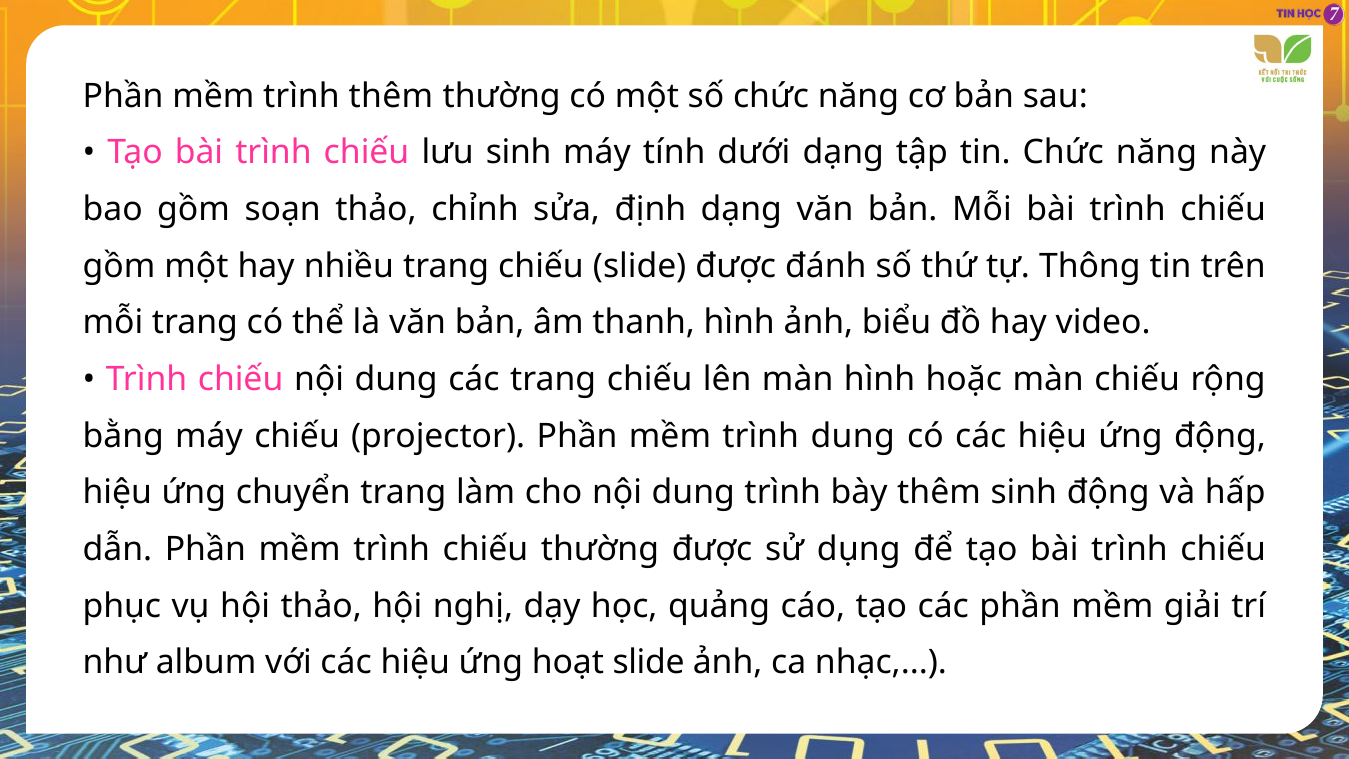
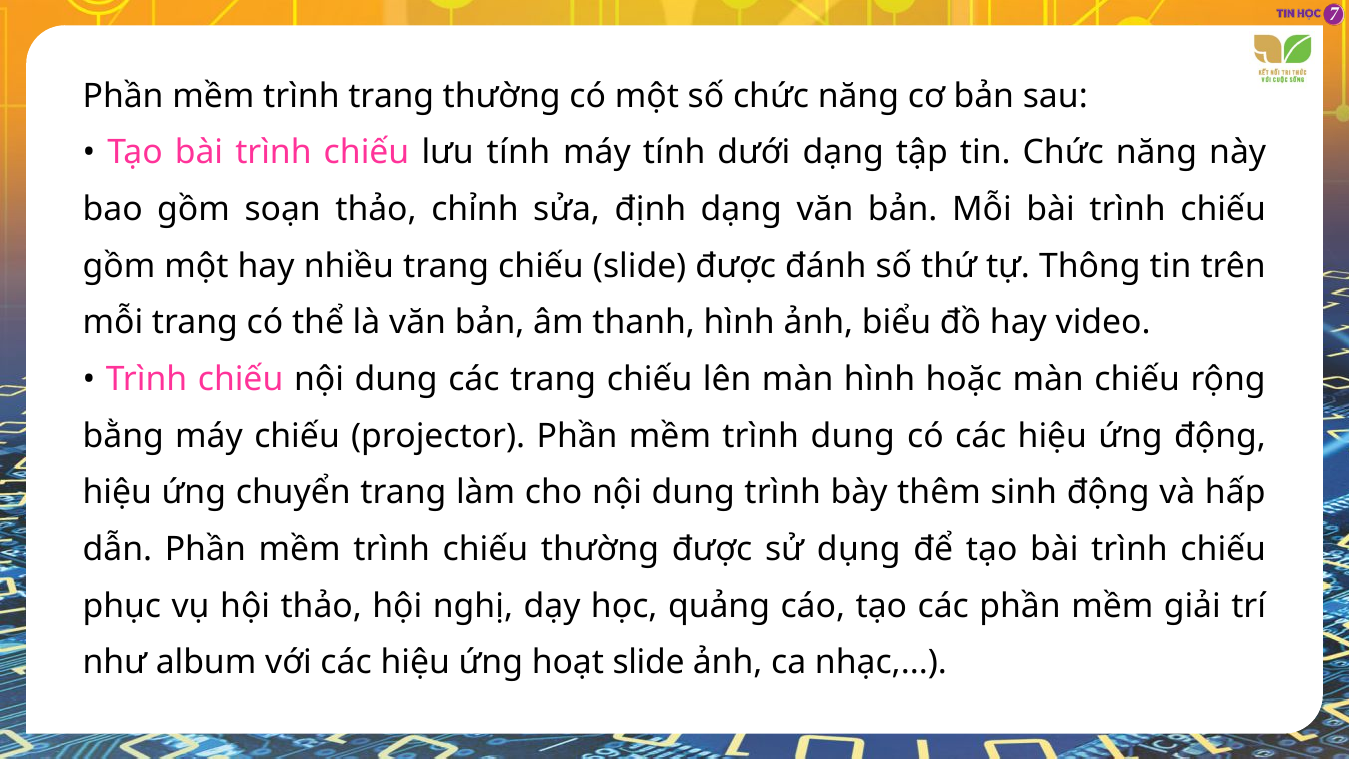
trình thêm: thêm -> trang (391, 96)
lưu sinh: sinh -> tính (518, 153)
